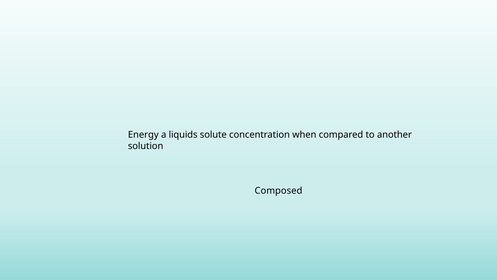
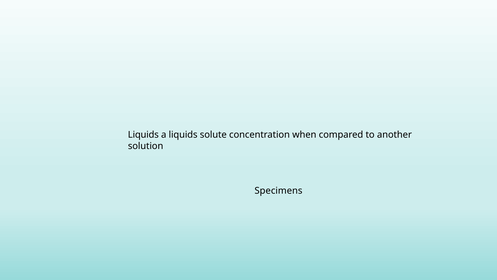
Energy: Energy -> Liquids (143, 135)
Composed: Composed -> Specimens (278, 191)
